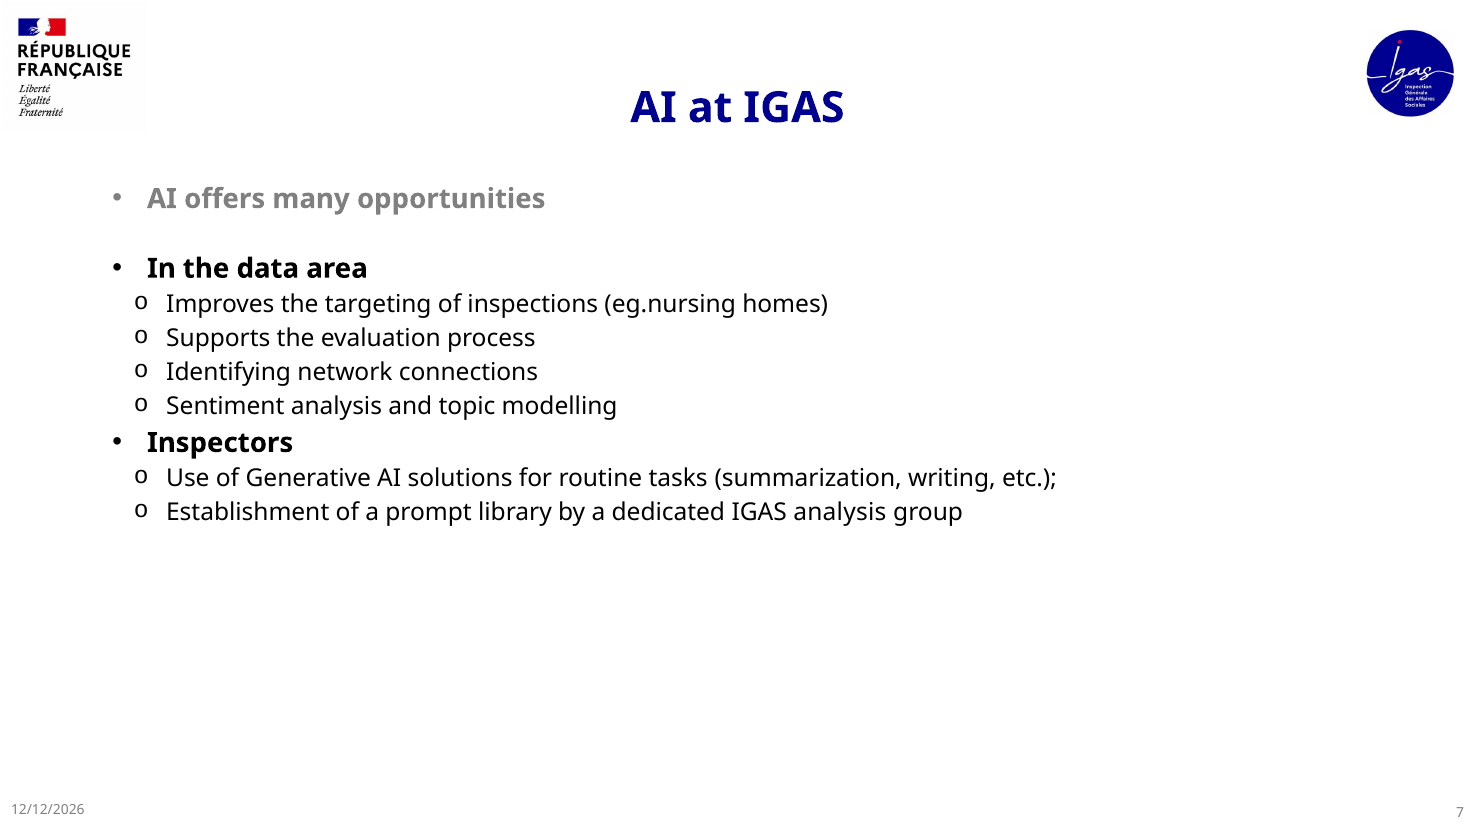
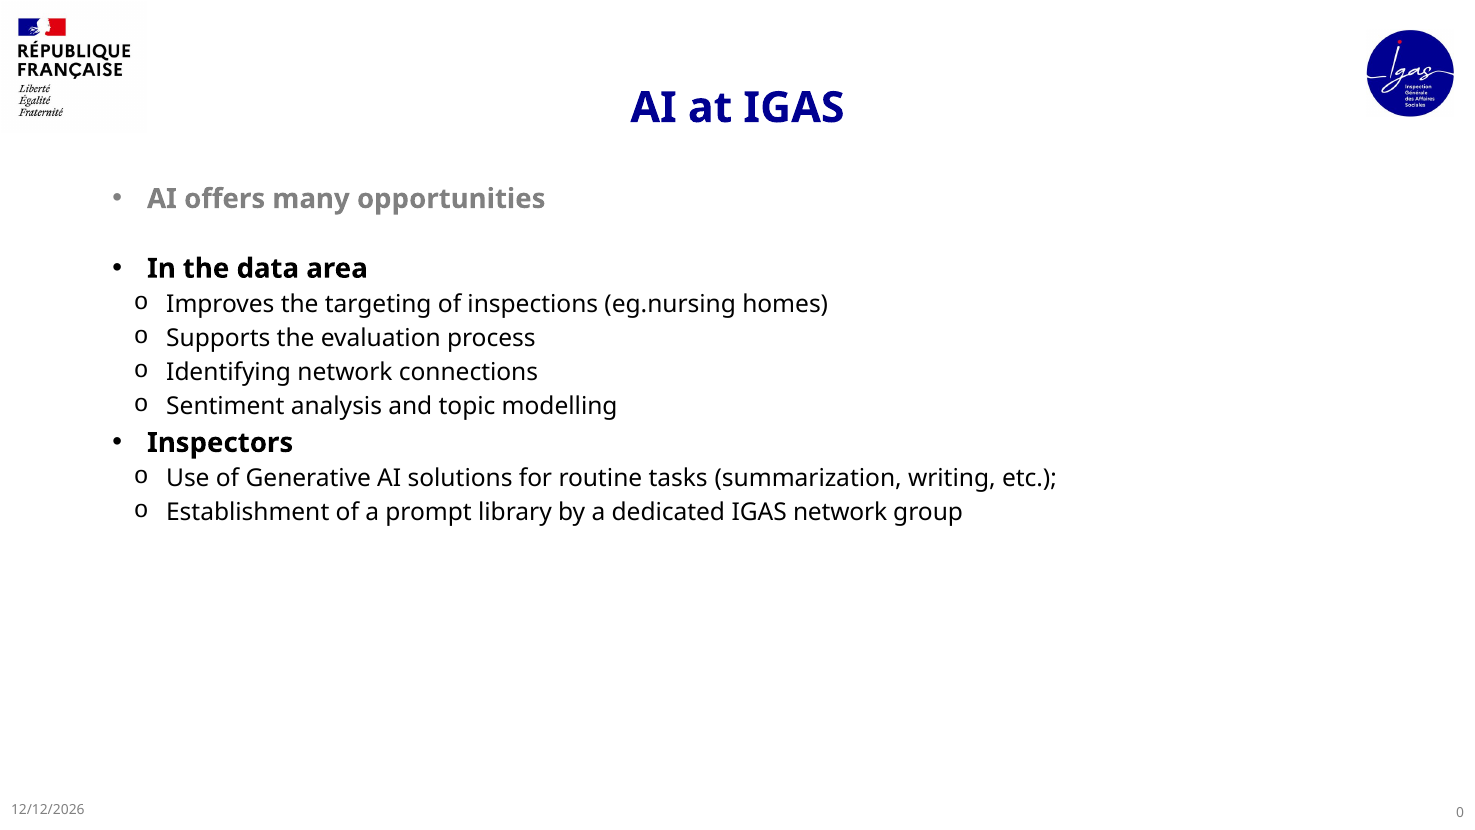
IGAS analysis: analysis -> network (840, 513)
7: 7 -> 0 (1460, 813)
